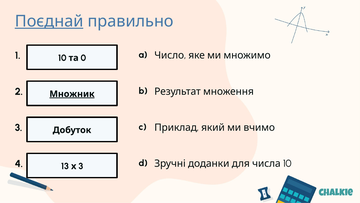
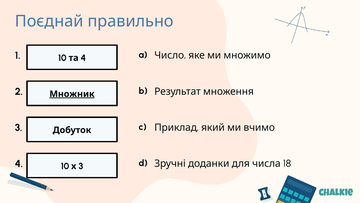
Поєднай underline: present -> none (49, 21)
10 0: 0 -> 4 (83, 58)
d 10: 10 -> 18 (287, 163)
4 13: 13 -> 10 (65, 166)
